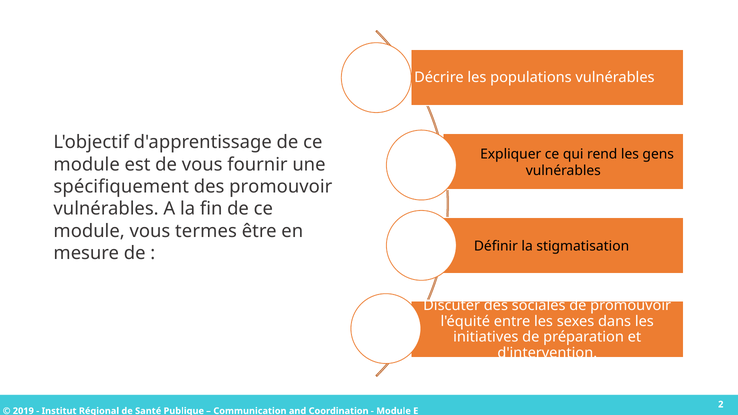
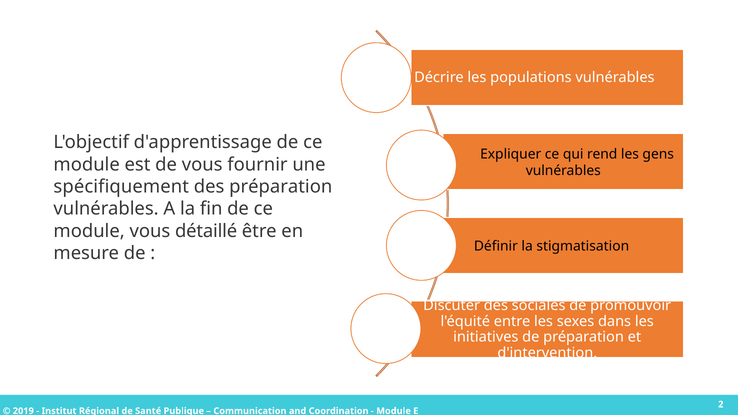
des promouvoir: promouvoir -> préparation (281, 187)
termes: termes -> détaillé (206, 231)
